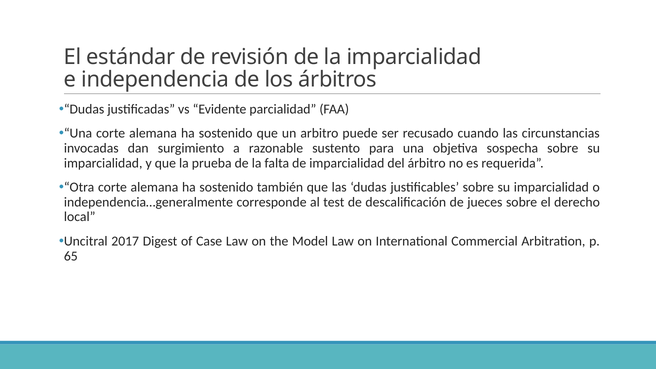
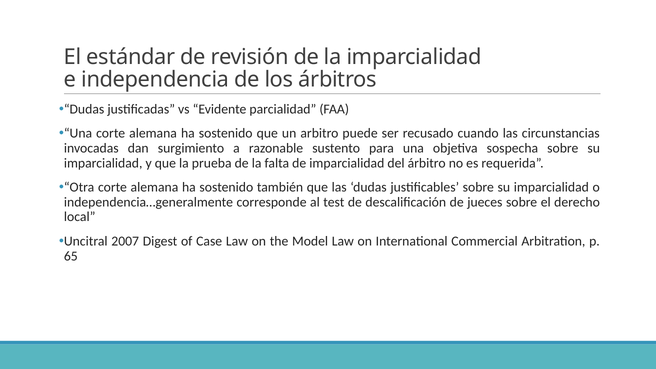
2017: 2017 -> 2007 (125, 241)
